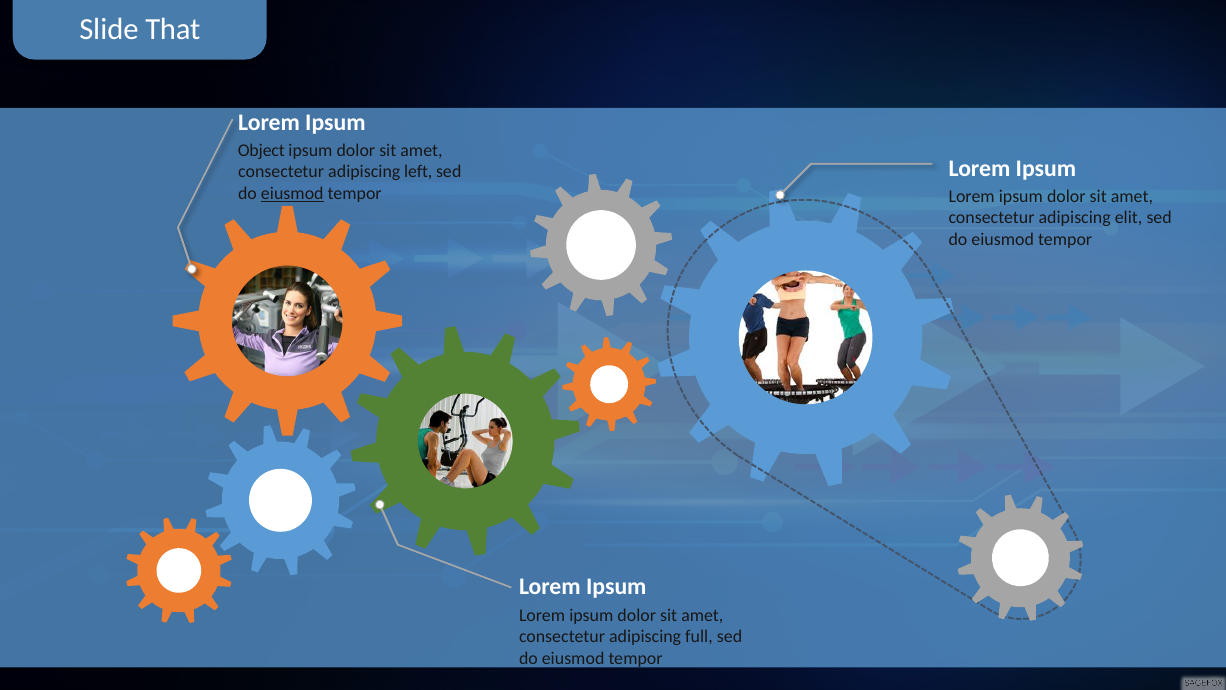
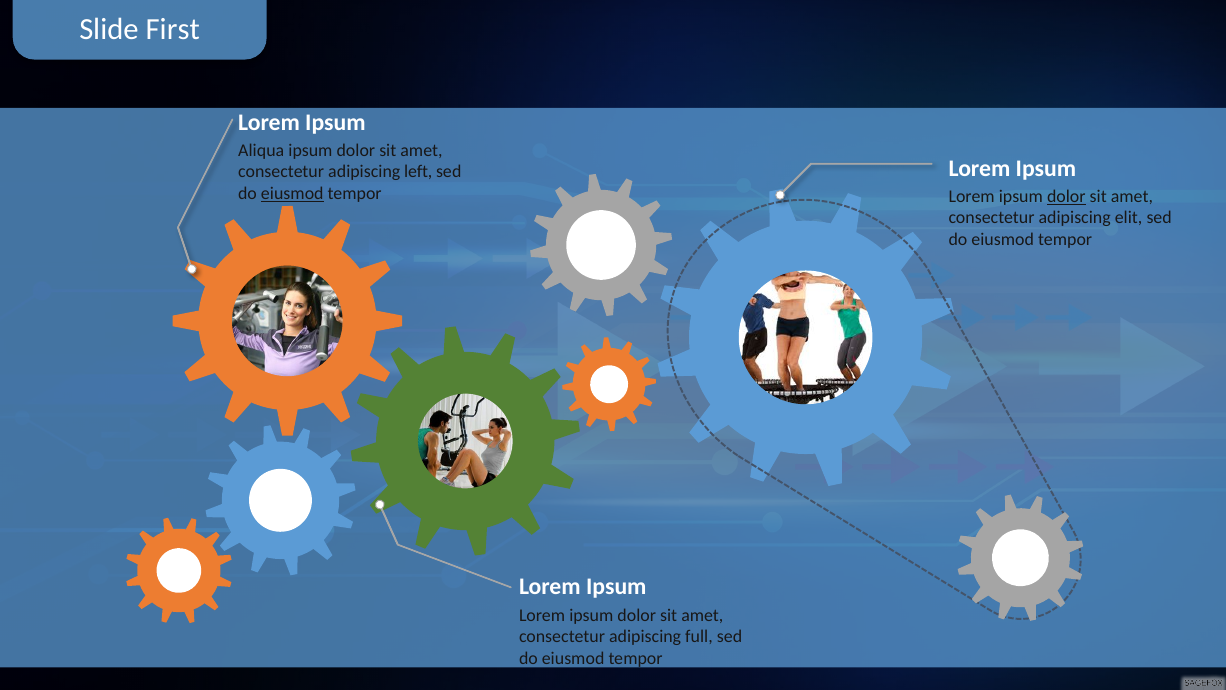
That: That -> First (173, 29)
Object: Object -> Aliqua (261, 151)
dolor underline: none -> present (1066, 196)
